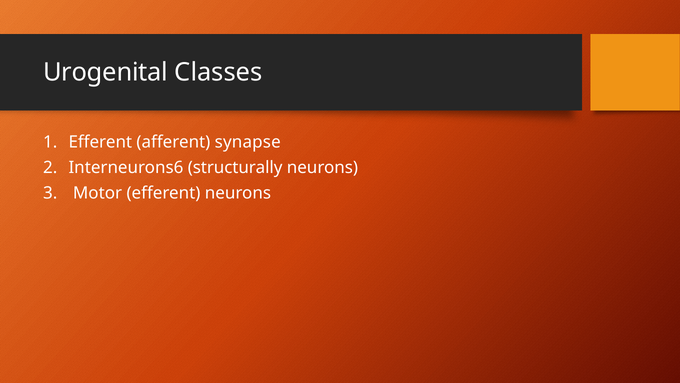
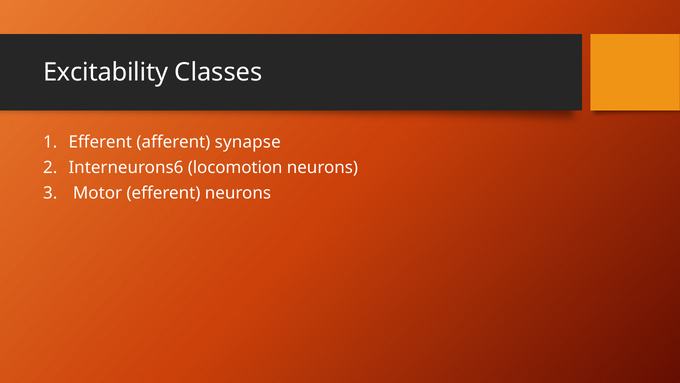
Urogenital: Urogenital -> Excitability (106, 72)
structurally: structurally -> locomotion (235, 167)
